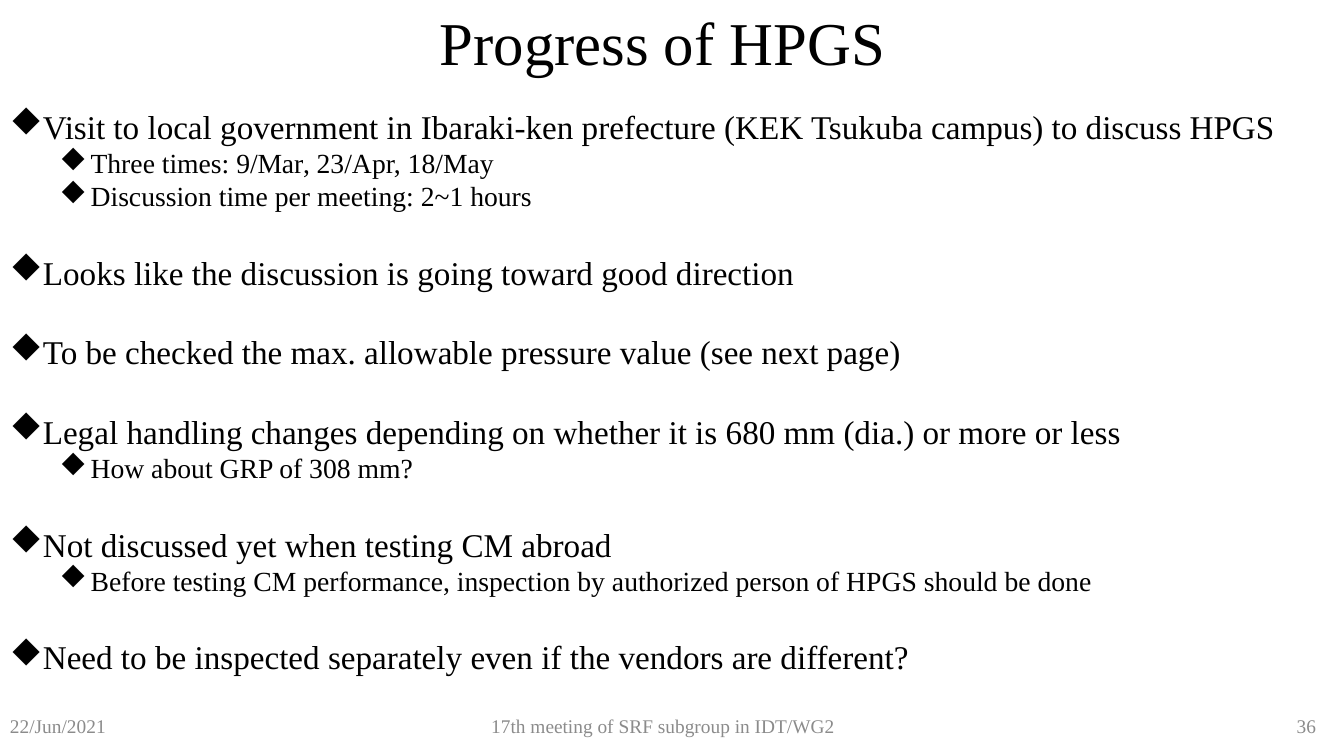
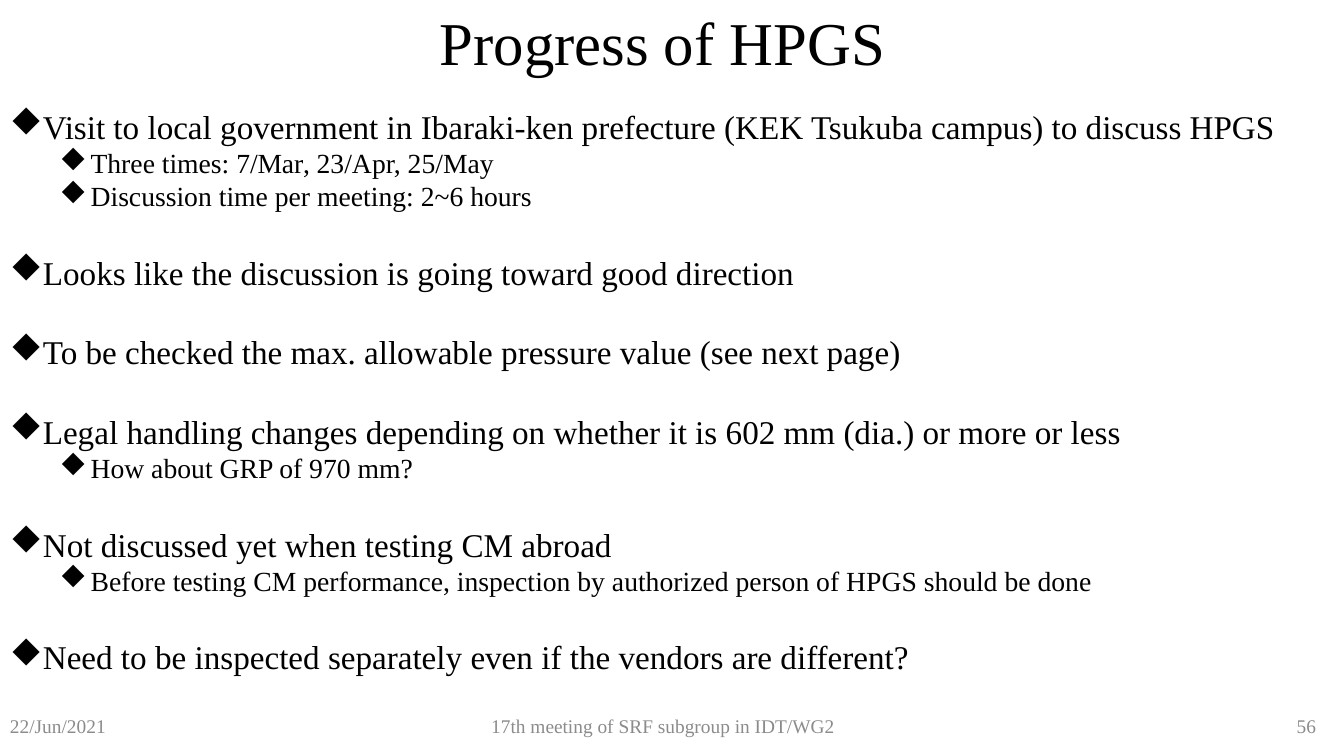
9/Mar: 9/Mar -> 7/Mar (273, 164)
18/May: 18/May -> 25/May (451, 164)
2~1: 2~1 -> 2~6 (442, 197)
680: 680 -> 602 (751, 433)
308: 308 -> 970 (330, 469)
36: 36 -> 56 (1306, 727)
